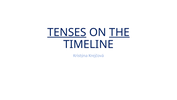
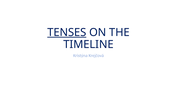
THE underline: present -> none (119, 32)
